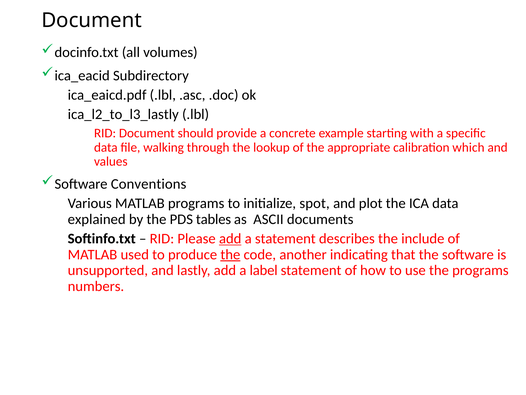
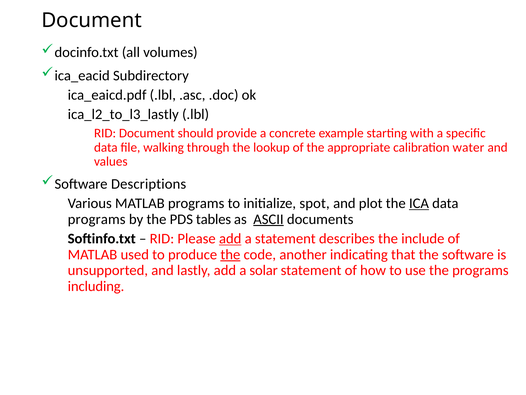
which: which -> water (468, 147)
Conventions: Conventions -> Descriptions (149, 184)
ICA underline: none -> present (419, 203)
explained: explained -> programs (97, 219)
ASCII underline: none -> present (268, 219)
label: label -> solar (264, 270)
numbers: numbers -> including (96, 286)
